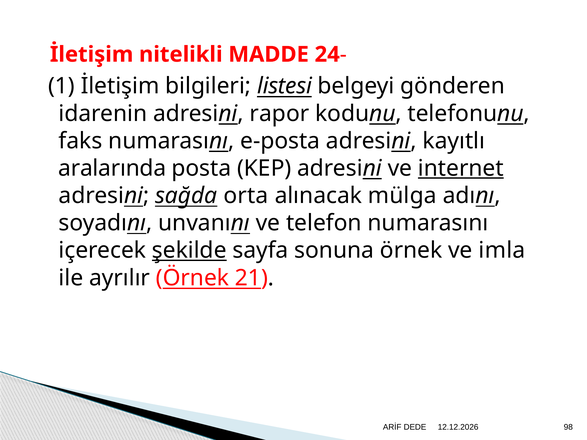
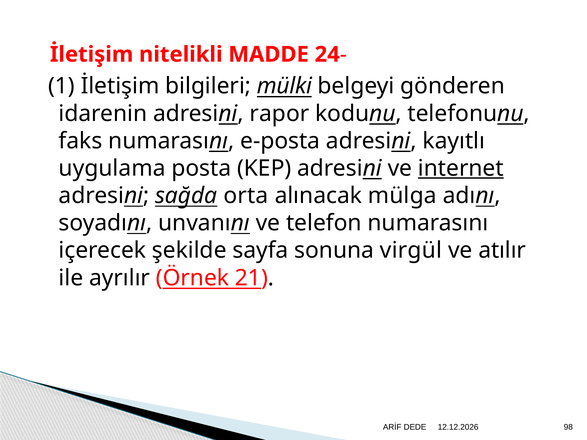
listesi: listesi -> mülki (285, 86)
aralarında: aralarında -> uygulama (112, 168)
şekilde underline: present -> none (189, 251)
sonuna örnek: örnek -> virgül (411, 251)
imla: imla -> atılır (502, 251)
